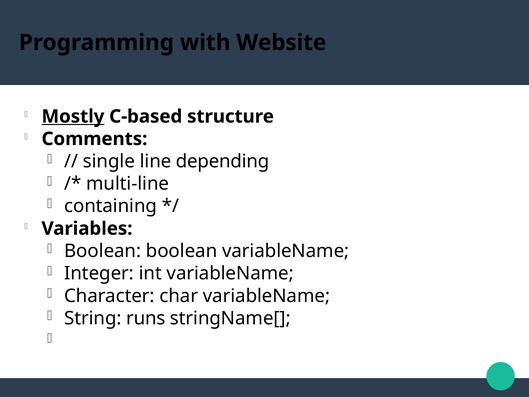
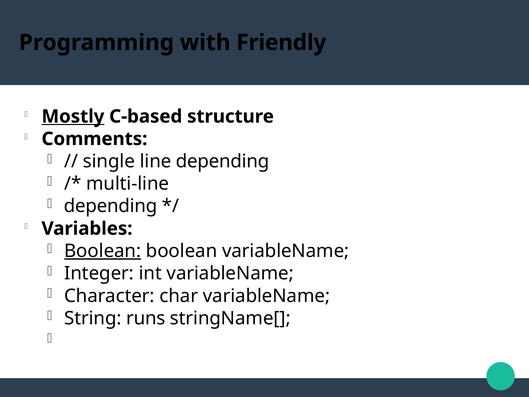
Website: Website -> Friendly (281, 43)
containing: containing -> depending (111, 206)
Boolean underline: none -> present (103, 251)
